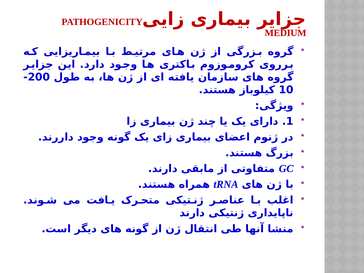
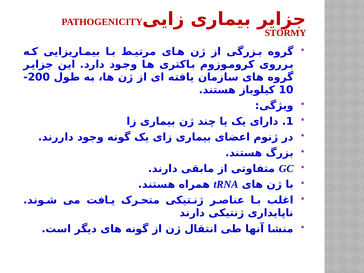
MEDIUM: MEDIUM -> STORMY (286, 33)
